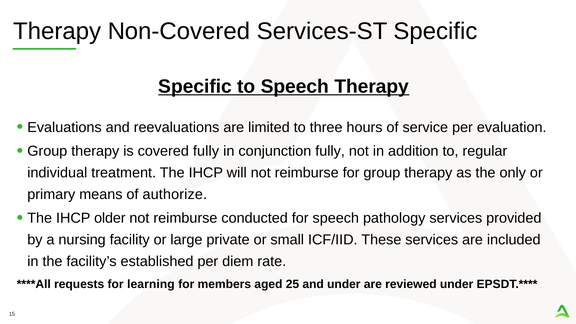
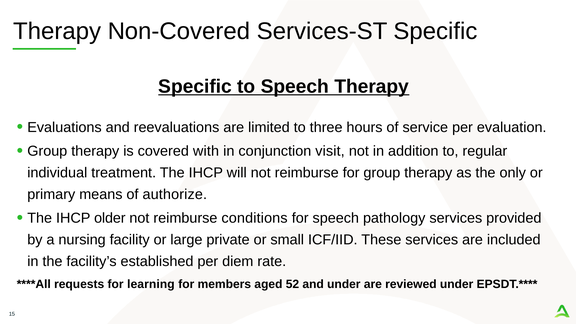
covered fully: fully -> with (206, 151)
conjunction fully: fully -> visit (330, 151)
conducted: conducted -> conditions (255, 218)
25: 25 -> 52 (292, 284)
